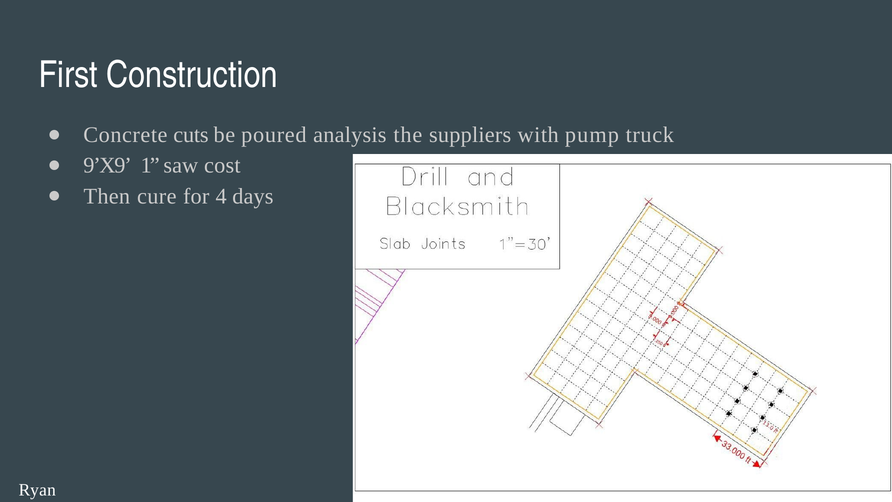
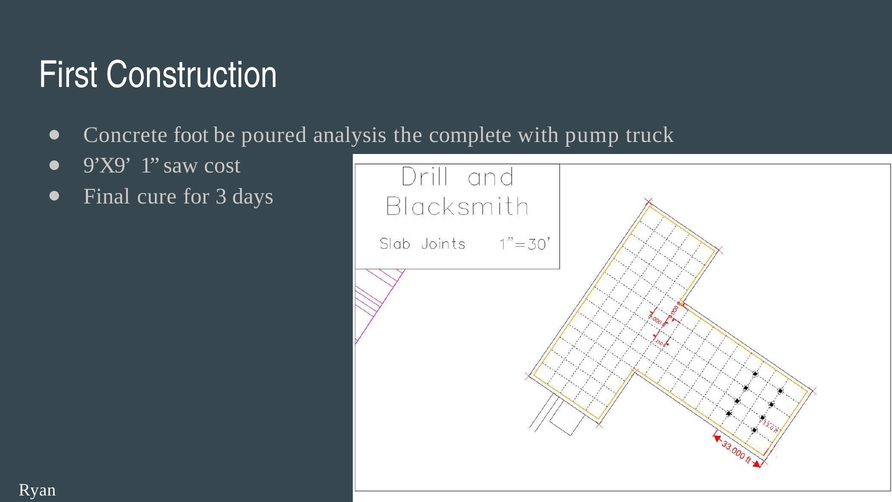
cuts: cuts -> foot (191, 135)
suppliers: suppliers -> complete (470, 135)
Then: Then -> Final (107, 196)
4: 4 -> 3 (221, 196)
